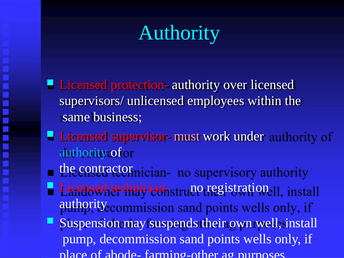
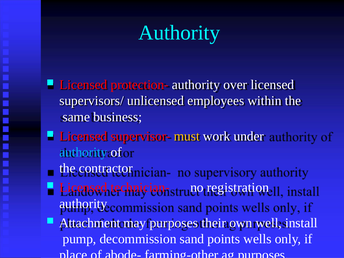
must colour: pink -> yellow (187, 136)
Suspension: Suspension -> Attachment (90, 223)
may suspends: suspends -> purposes (174, 223)
